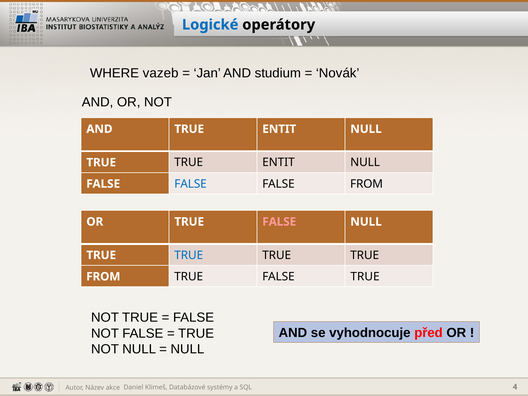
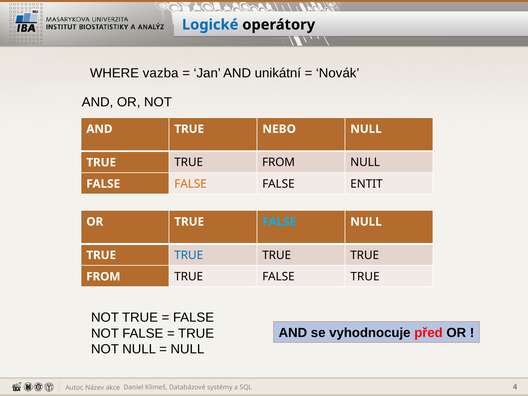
vazeb: vazeb -> vazba (161, 73)
studium: studium -> unikátní (278, 73)
AND TRUE ENTIT: ENTIT -> NEBO (279, 129)
ENTIT: ENTIT -> FROM (279, 162)
FALSE colour: blue -> orange (191, 184)
FALSE FROM: FROM -> ENTIT (366, 184)
FALSE colour: pink -> light blue (279, 222)
